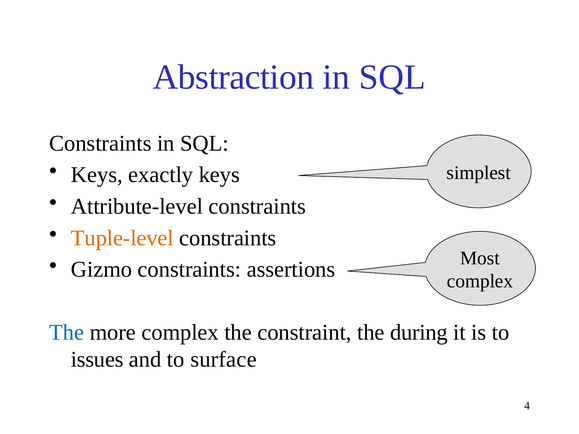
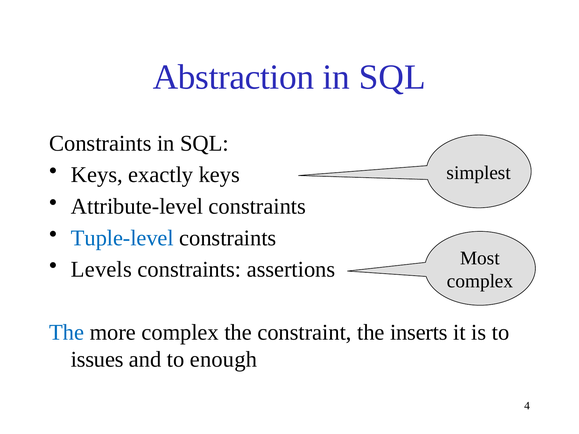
Tuple-level colour: orange -> blue (122, 238)
Gizmo: Gizmo -> Levels (101, 270)
during: during -> inserts (419, 333)
surface: surface -> enough (224, 360)
